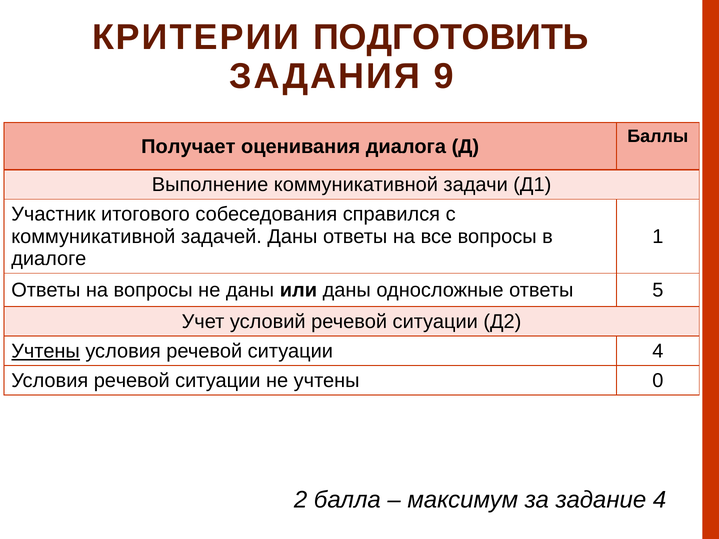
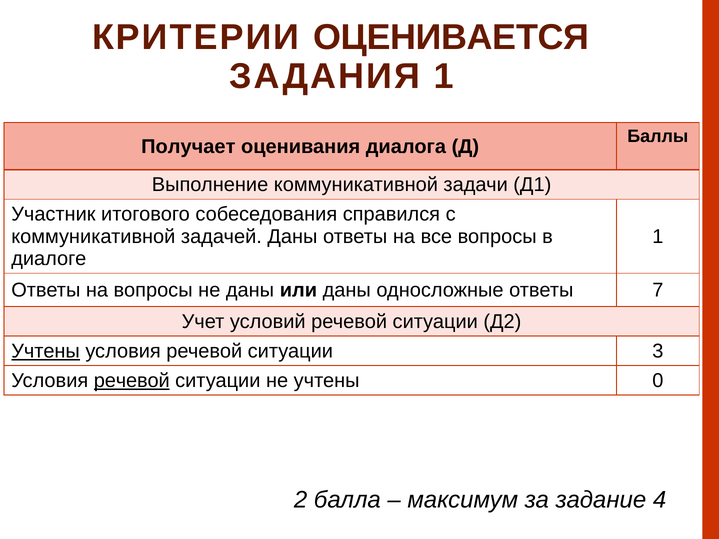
ПОДГОТОВИТЬ: ПОДГОТОВИТЬ -> ОЦЕНИВАЕТСЯ (451, 38)
ЗАДАНИЯ 9: 9 -> 1 (444, 76)
5: 5 -> 7 (658, 290)
ситуации 4: 4 -> 3 (658, 351)
речевой underline: none -> present (132, 381)
